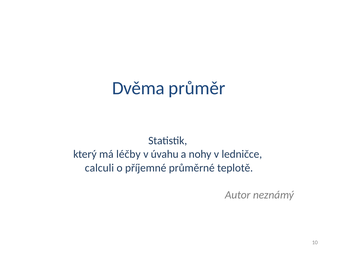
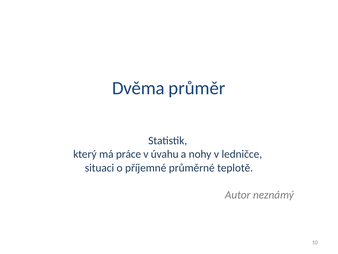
léčby: léčby -> práce (129, 154)
calculi: calculi -> situaci (99, 167)
